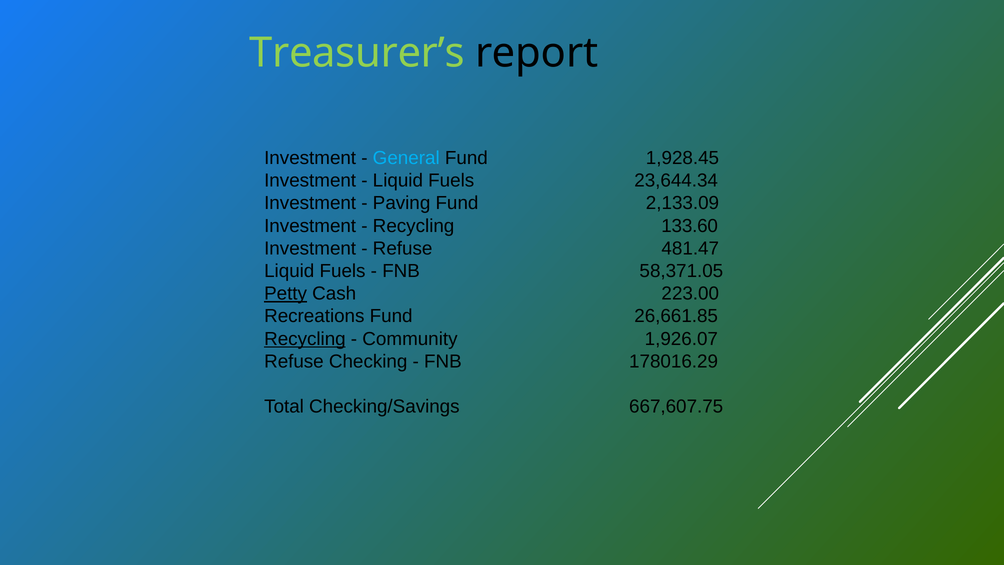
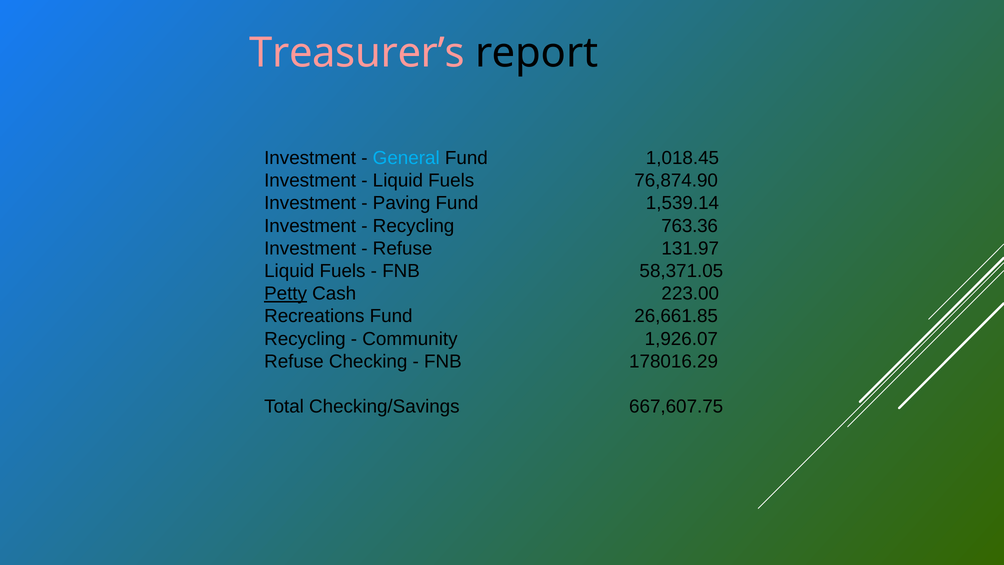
Treasurer’s colour: light green -> pink (357, 53)
1,928.45: 1,928.45 -> 1,018.45 (682, 158)
23,644.34: 23,644.34 -> 76,874.90 (676, 181)
2,133.09: 2,133.09 -> 1,539.14 (682, 203)
133.60: 133.60 -> 763.36 (690, 226)
481.47: 481.47 -> 131.97 (690, 248)
Recycling underline: present -> none (305, 339)
